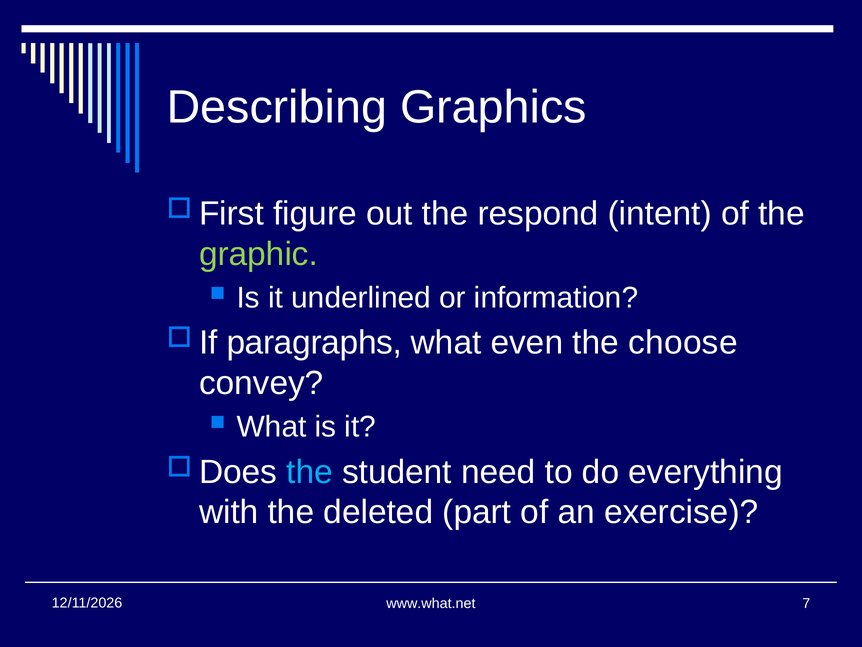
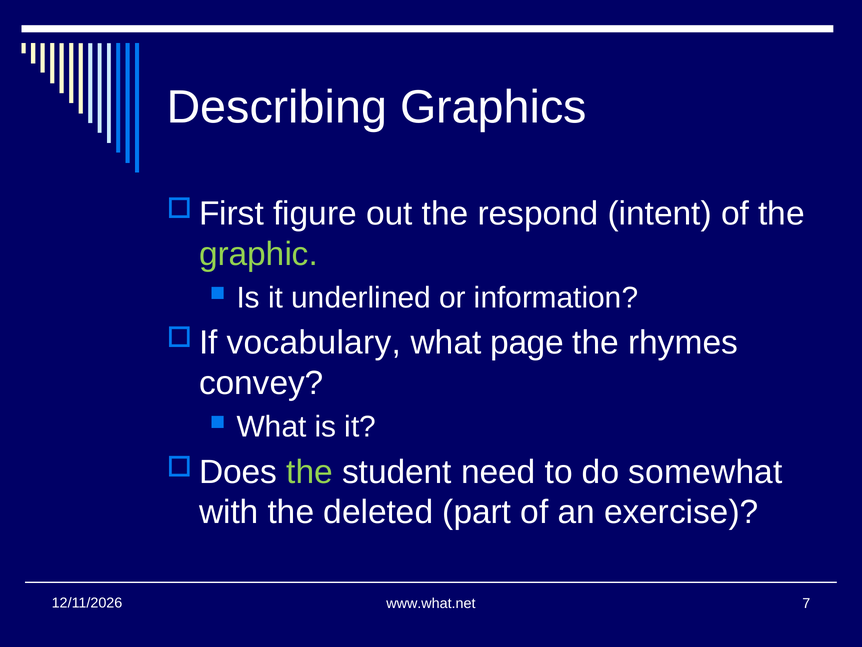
paragraphs: paragraphs -> vocabulary (314, 343)
even: even -> page (527, 343)
choose: choose -> rhymes (683, 343)
the colour: light blue -> light green (310, 472)
everything: everything -> somewhat (705, 472)
